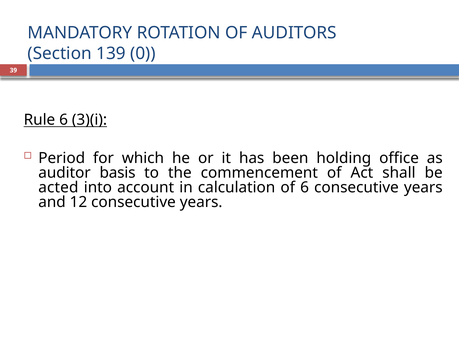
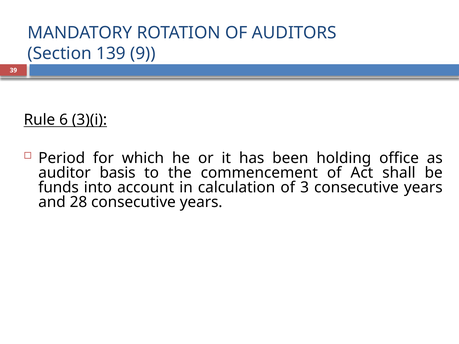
0: 0 -> 9 (143, 54)
acted: acted -> funds (59, 187)
of 6: 6 -> 3 (305, 187)
12: 12 -> 28 (78, 202)
